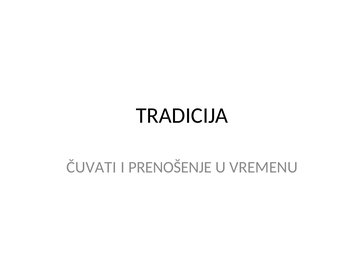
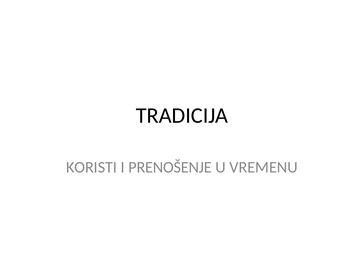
ČUVATI: ČUVATI -> KORISTI (92, 167)
